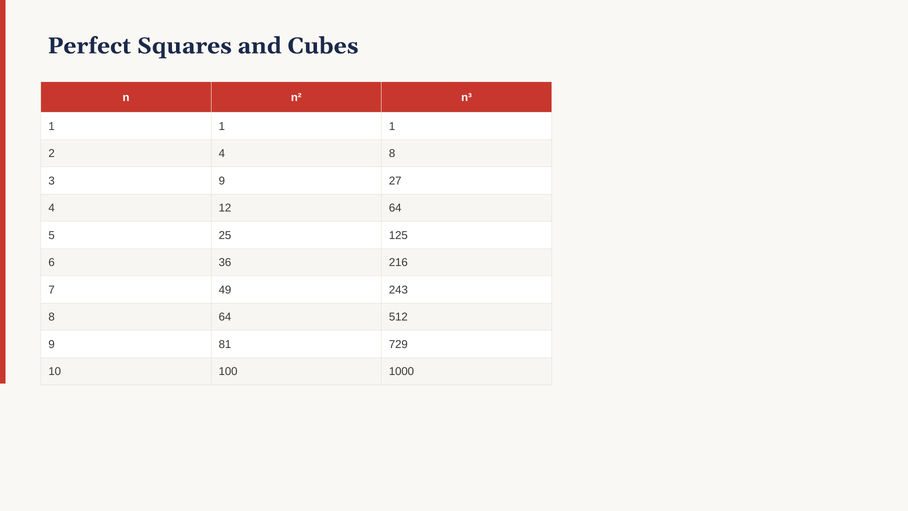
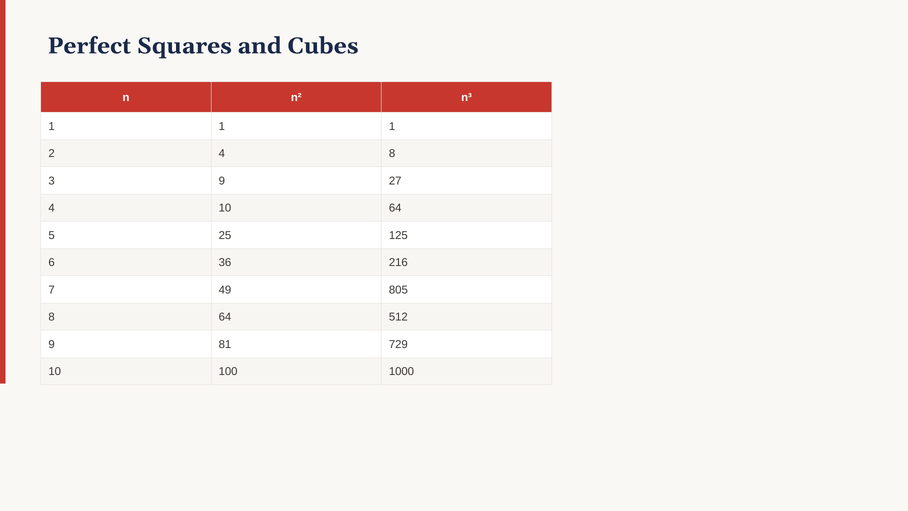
4 12: 12 -> 10 (225, 208)
243: 243 -> 805 (398, 290)
